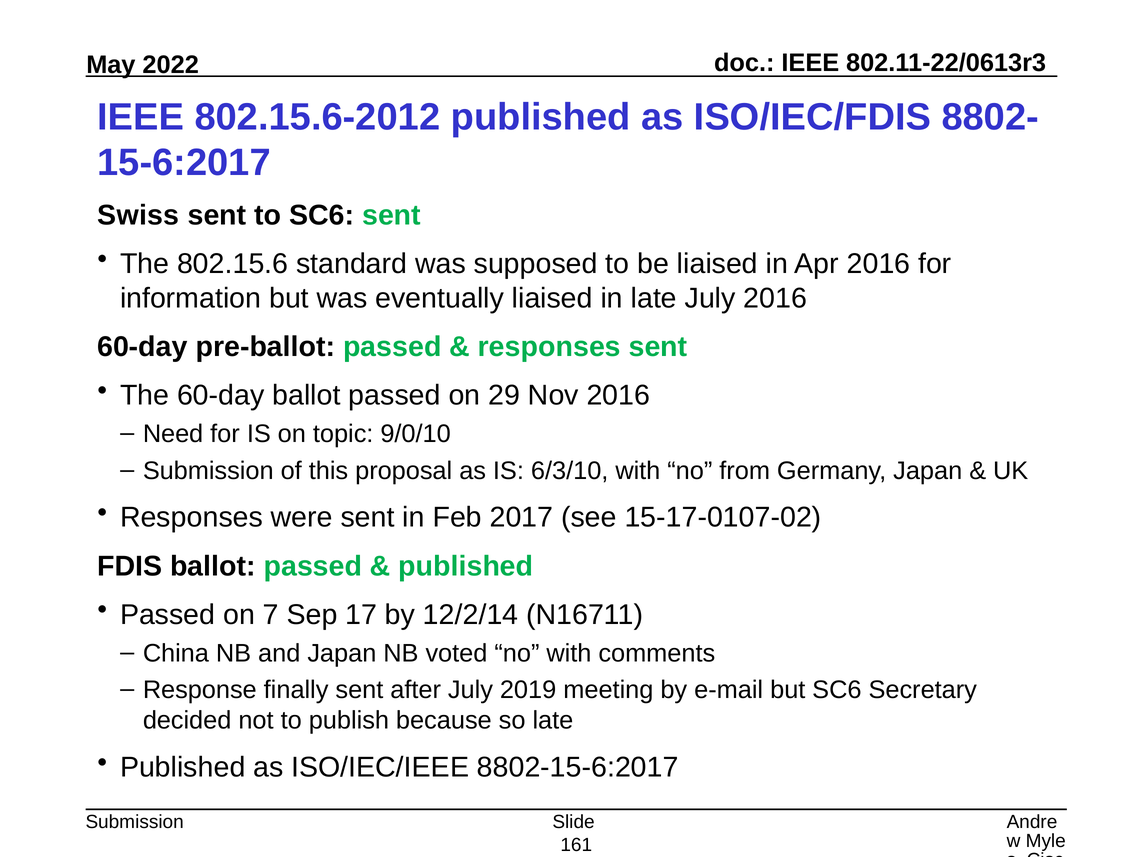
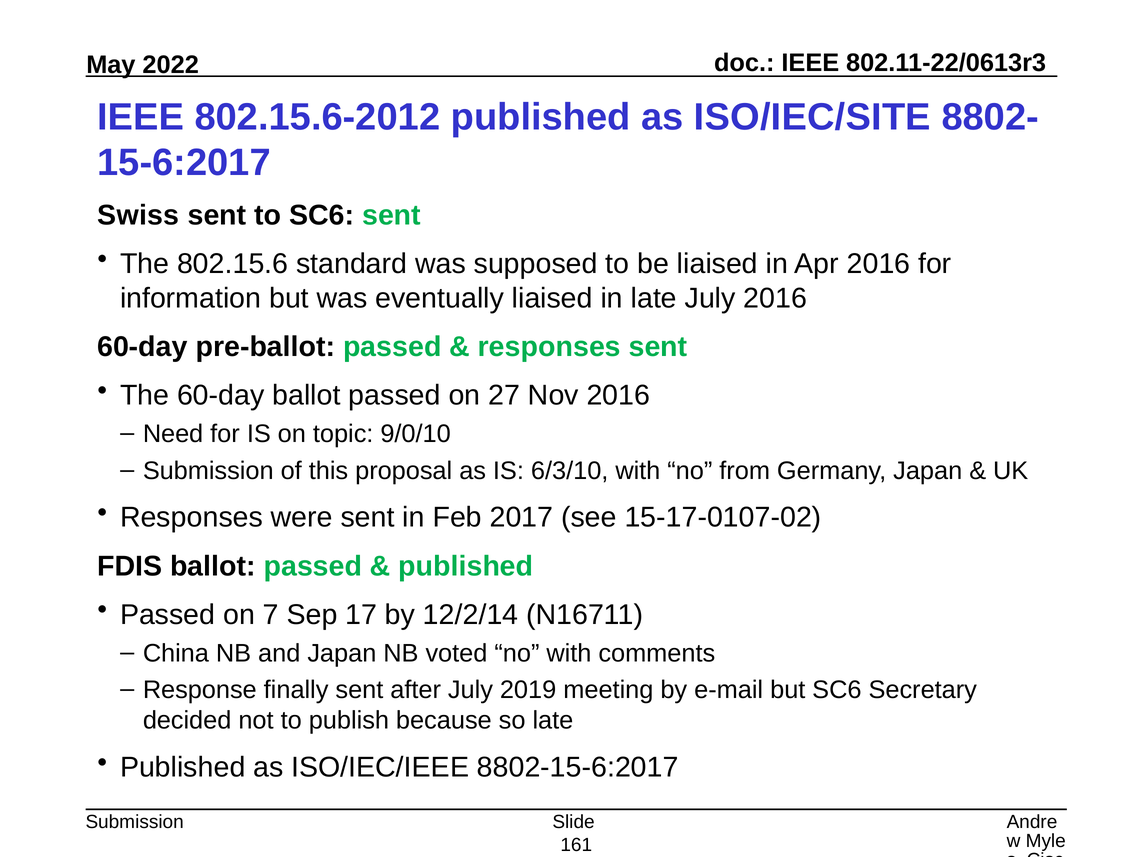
ISO/IEC/FDIS: ISO/IEC/FDIS -> ISO/IEC/SITE (812, 117)
29: 29 -> 27 (504, 395)
